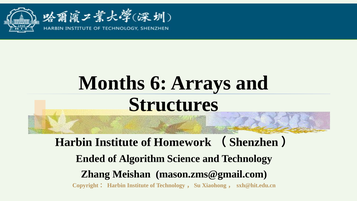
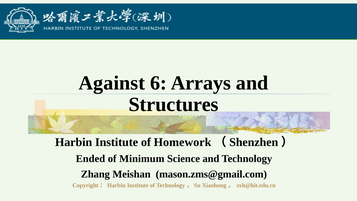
Months: Months -> Against (112, 83)
Algorithm: Algorithm -> Minimum (142, 158)
